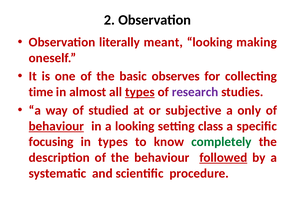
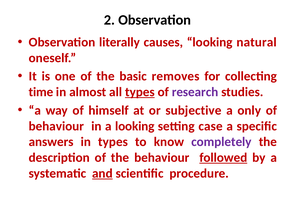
meant: meant -> causes (163, 42)
making: making -> natural (257, 42)
observes: observes -> removes (176, 76)
studied: studied -> himself (109, 110)
behaviour underline: present -> none (56, 126)
class: class -> case (211, 126)
focusing: focusing -> answers (51, 142)
completely colour: green -> purple (221, 142)
and underline: none -> present (102, 173)
